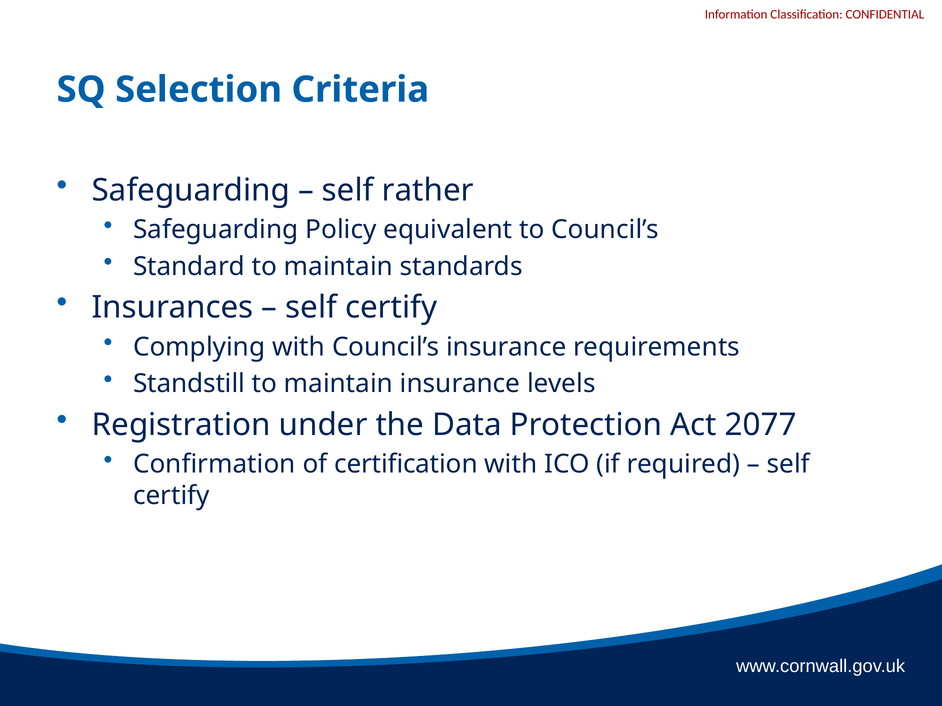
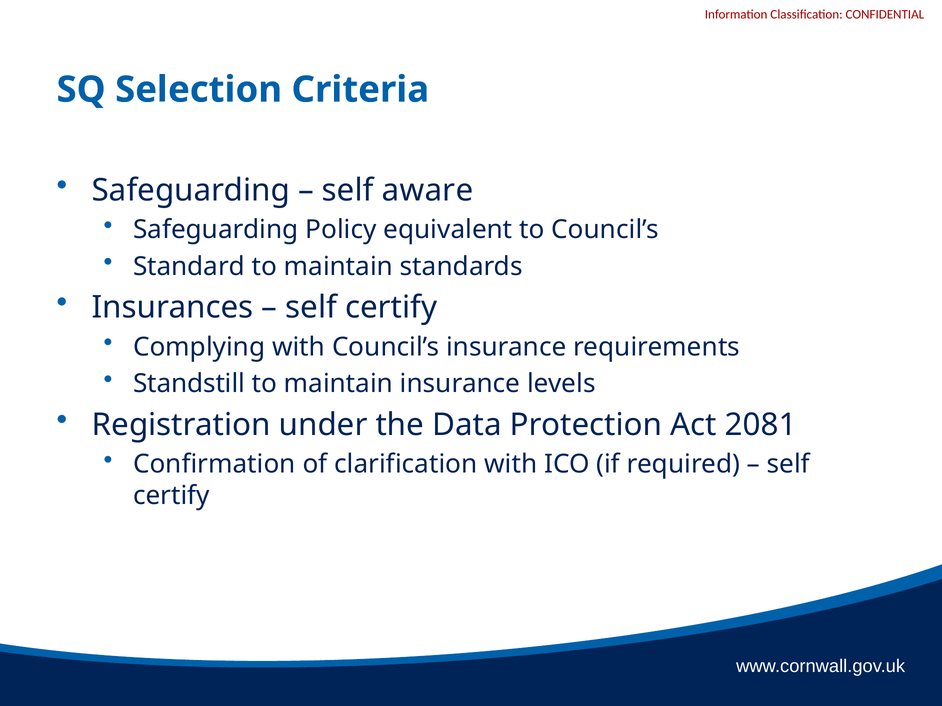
rather: rather -> aware (428, 191)
2077: 2077 -> 2081 (761, 425)
certification: certification -> clarification (406, 464)
